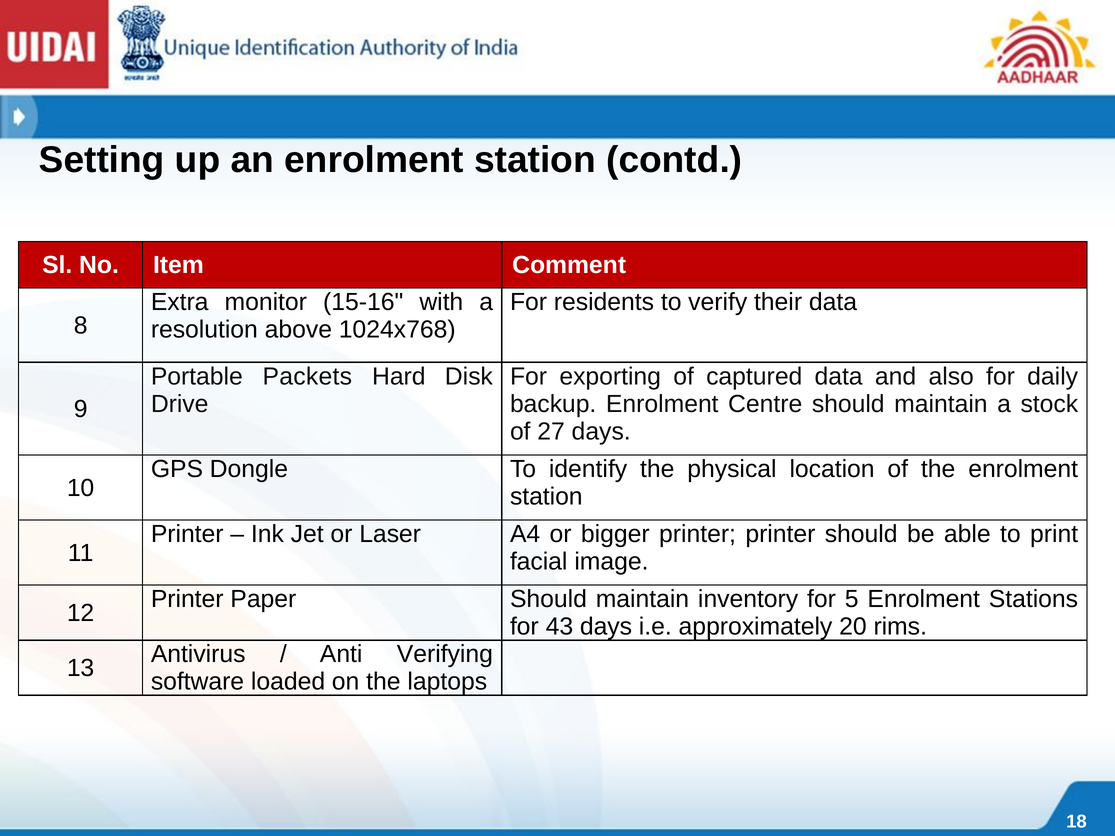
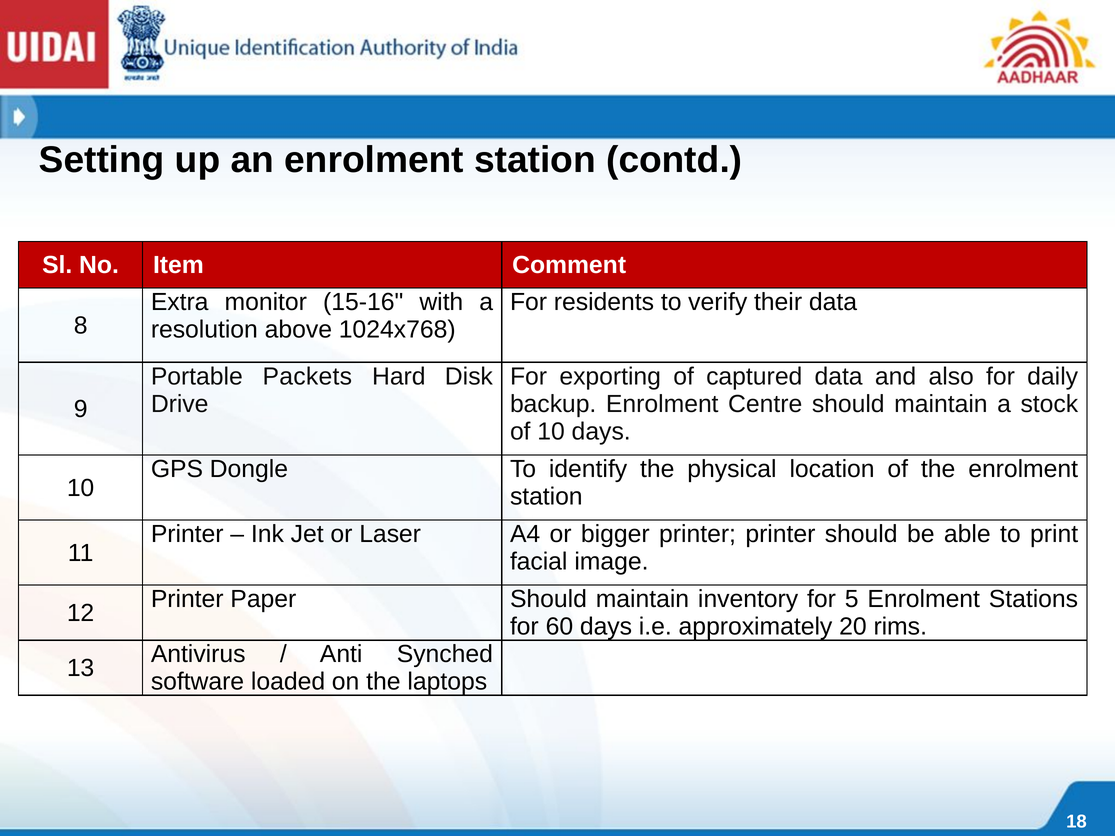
of 27: 27 -> 10 (551, 432)
43: 43 -> 60 (559, 627)
Verifying: Verifying -> Synched (445, 654)
